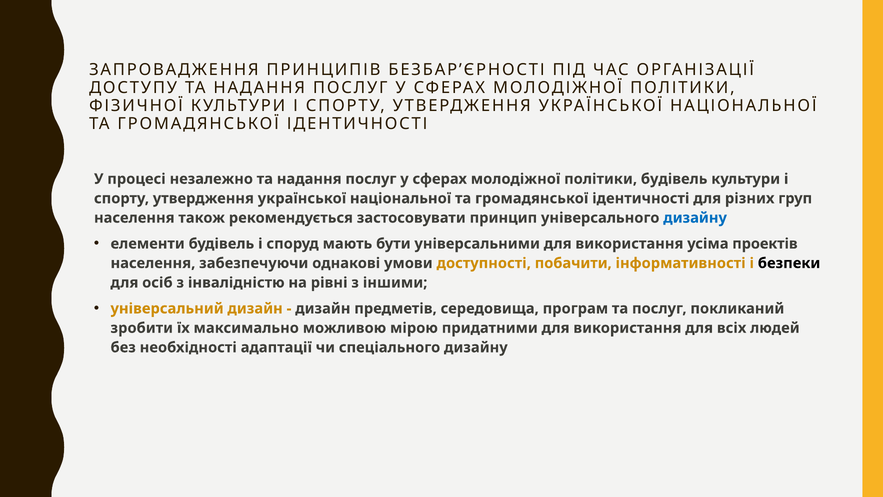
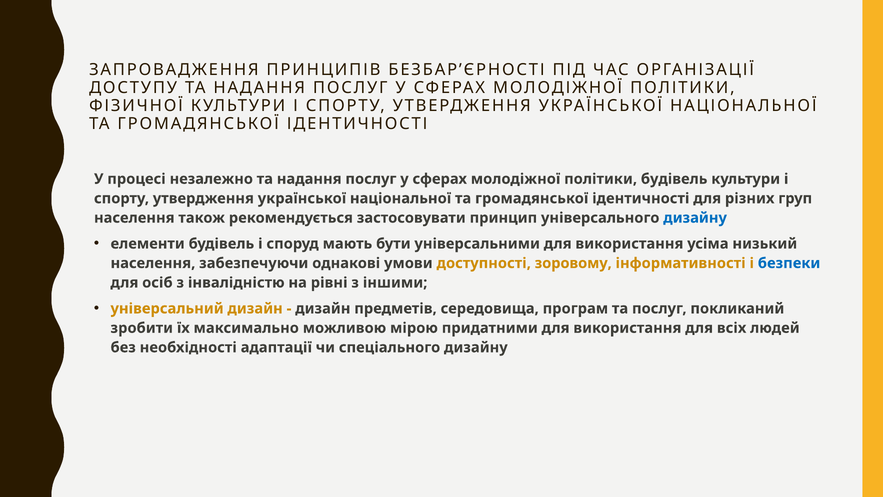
проектів: проектів -> низький (765, 244)
побачити: побачити -> зоровому (573, 263)
безпеки colour: black -> blue (789, 263)
